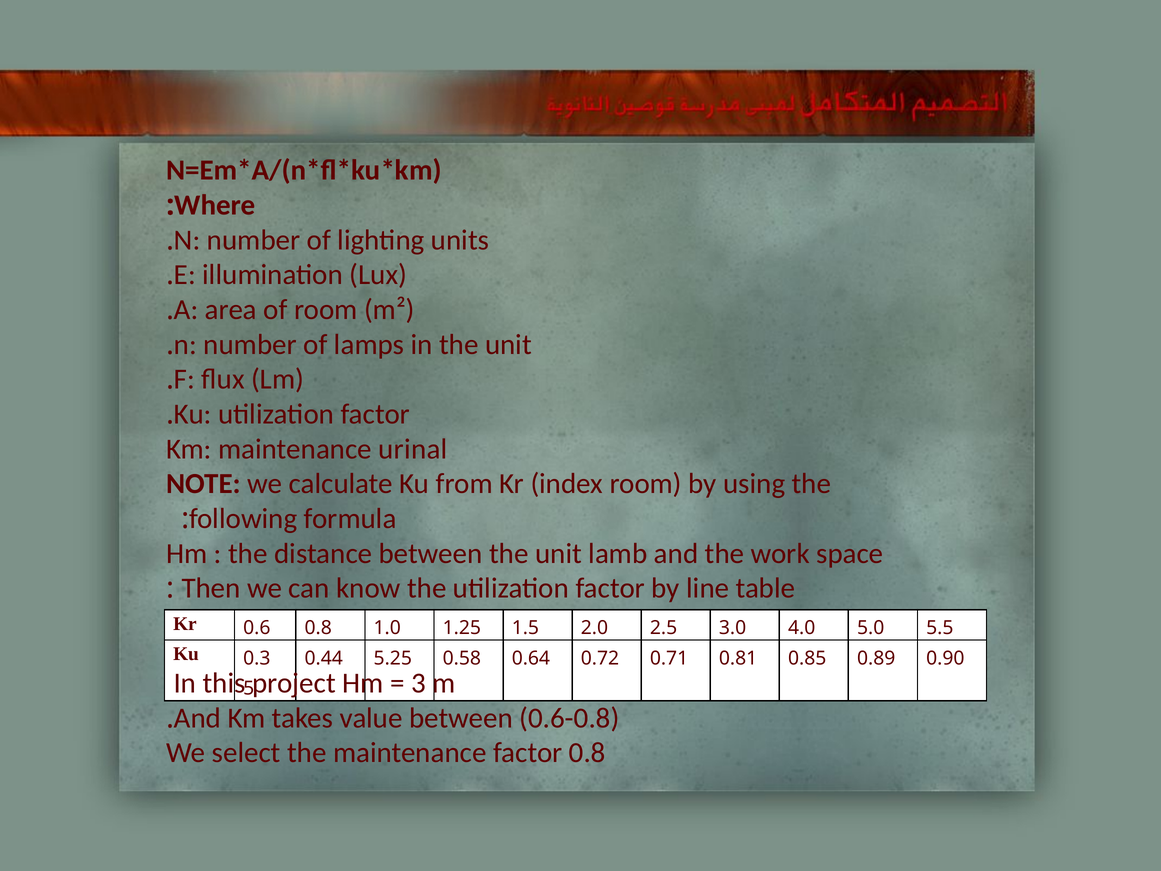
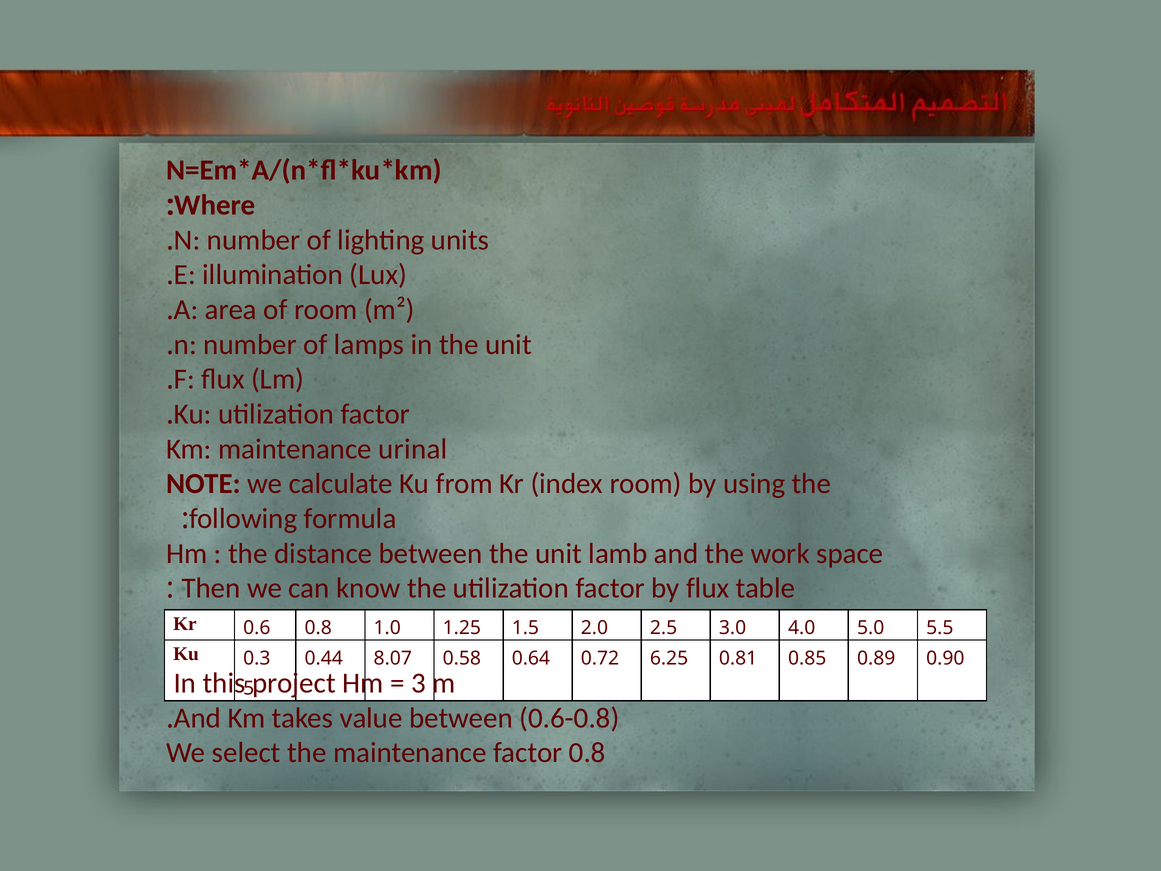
by line: line -> flux (708, 588)
5.25: 5.25 -> 8.07 (393, 658)
0.71: 0.71 -> 6.25 (669, 658)
